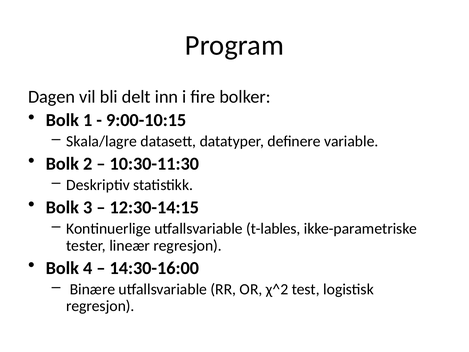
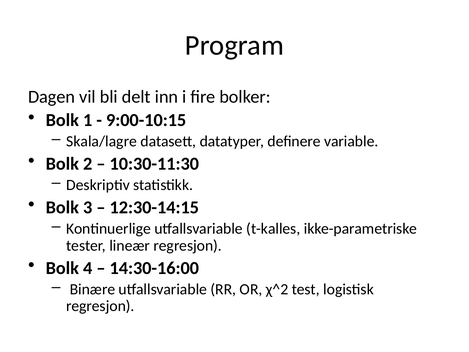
t-lables: t-lables -> t-kalles (273, 229)
